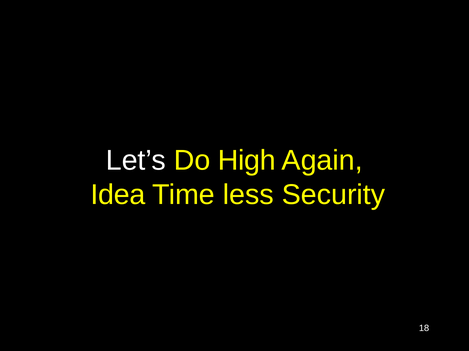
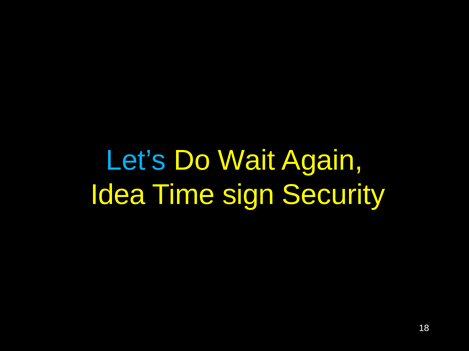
Let’s colour: white -> light blue (136, 161)
High: High -> Wait (247, 161)
less: less -> sign (248, 195)
